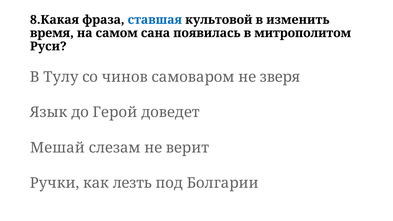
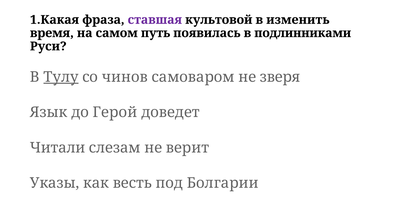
8.Какая: 8.Какая -> 1.Какая (55, 20)
ставшая colour: blue -> purple (155, 20)
сана: сана -> путь (156, 33)
митрополитом: митрополитом -> подлинниками (303, 33)
Тулу underline: none -> present (61, 77)
Мешай: Мешай -> Читали (58, 148)
Ручки: Ручки -> Указы (55, 183)
лезть: лезть -> весть (132, 183)
